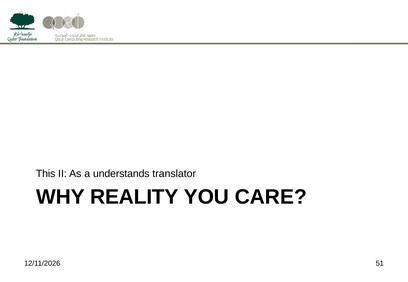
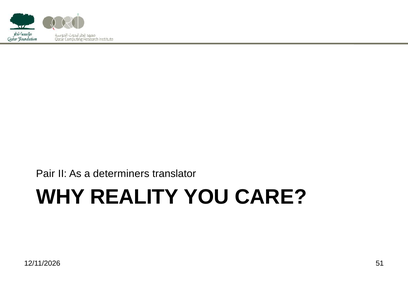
This: This -> Pair (46, 174)
understands: understands -> determiners (121, 174)
